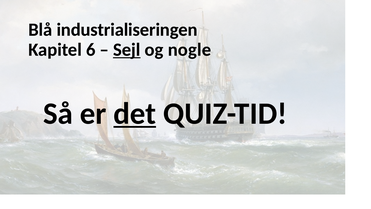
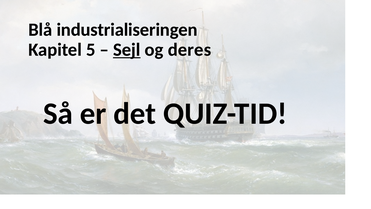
6: 6 -> 5 (91, 50)
nogle: nogle -> deres (189, 50)
det underline: present -> none (135, 113)
